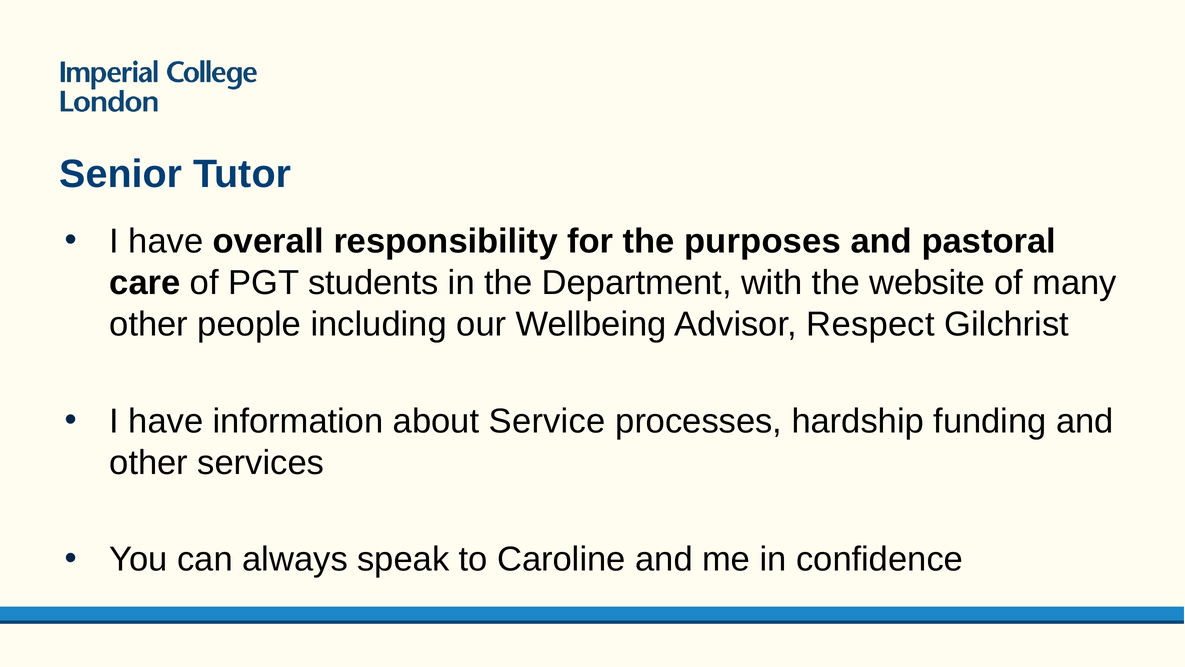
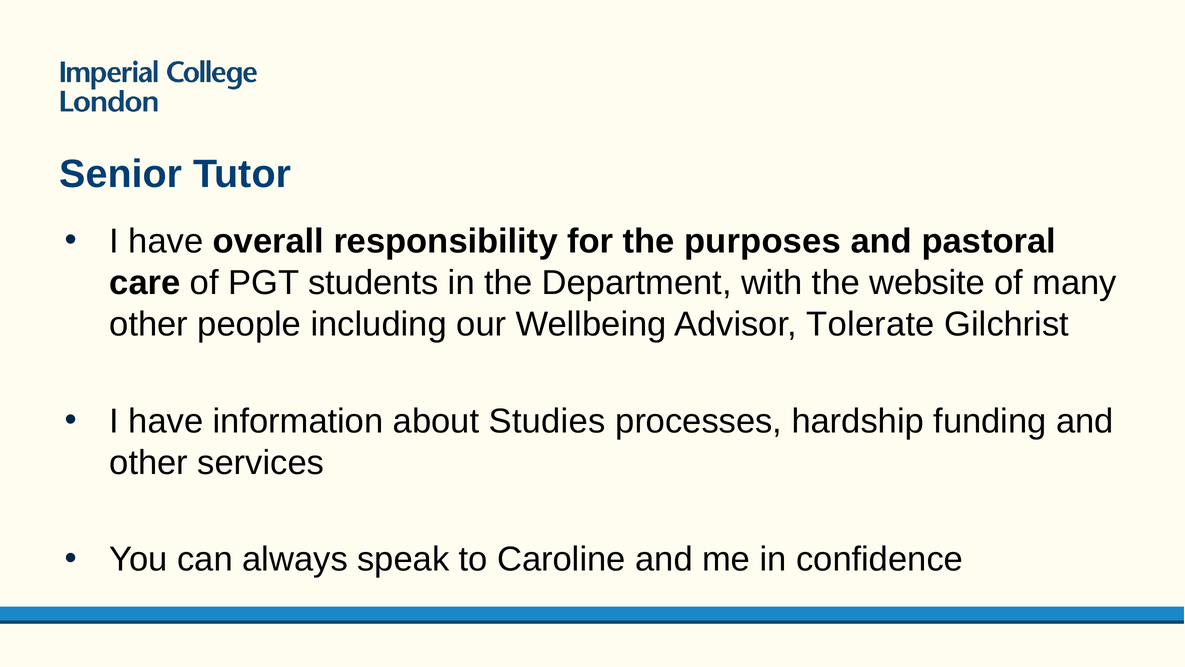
Respect: Respect -> Tolerate (870, 324)
Service: Service -> Studies (547, 421)
